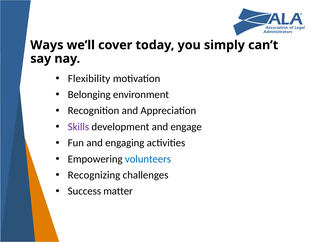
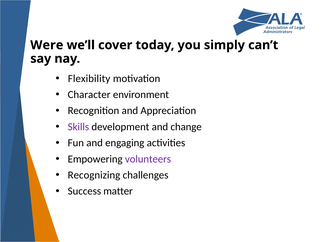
Ways: Ways -> Were (47, 45)
Belonging: Belonging -> Character (89, 94)
engage: engage -> change (186, 127)
volunteers colour: blue -> purple (148, 159)
